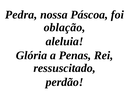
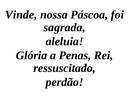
Pedra: Pedra -> Vinde (21, 15)
oblação: oblação -> sagrada (64, 27)
